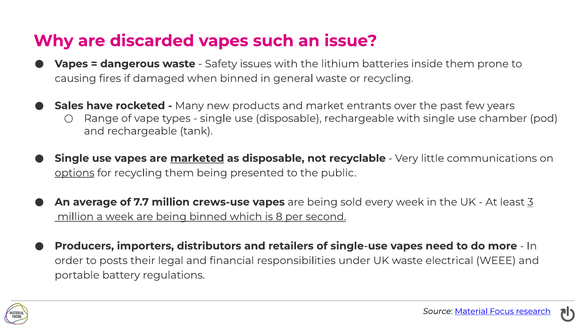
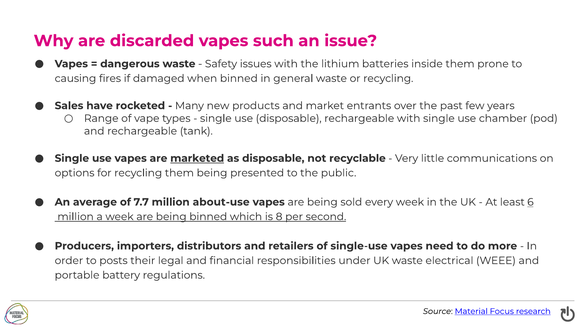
options underline: present -> none (75, 173)
crews-use: crews-use -> about-use (221, 202)
3: 3 -> 6 (530, 202)
